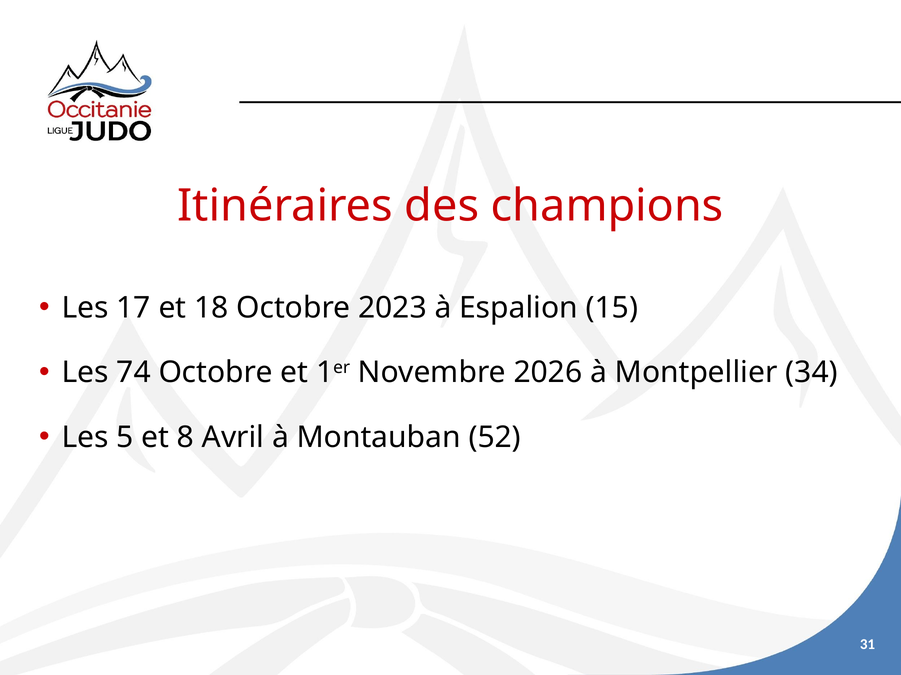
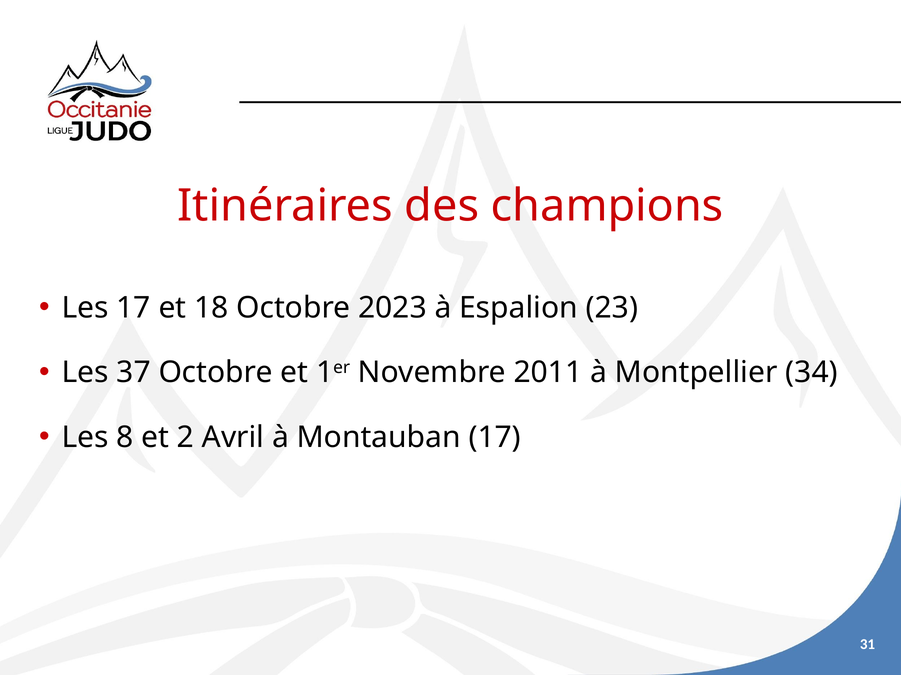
15: 15 -> 23 (612, 308)
74: 74 -> 37 (134, 373)
2026: 2026 -> 2011 (548, 373)
5: 5 -> 8 (125, 438)
8: 8 -> 2 (185, 438)
Montauban 52: 52 -> 17 (495, 438)
